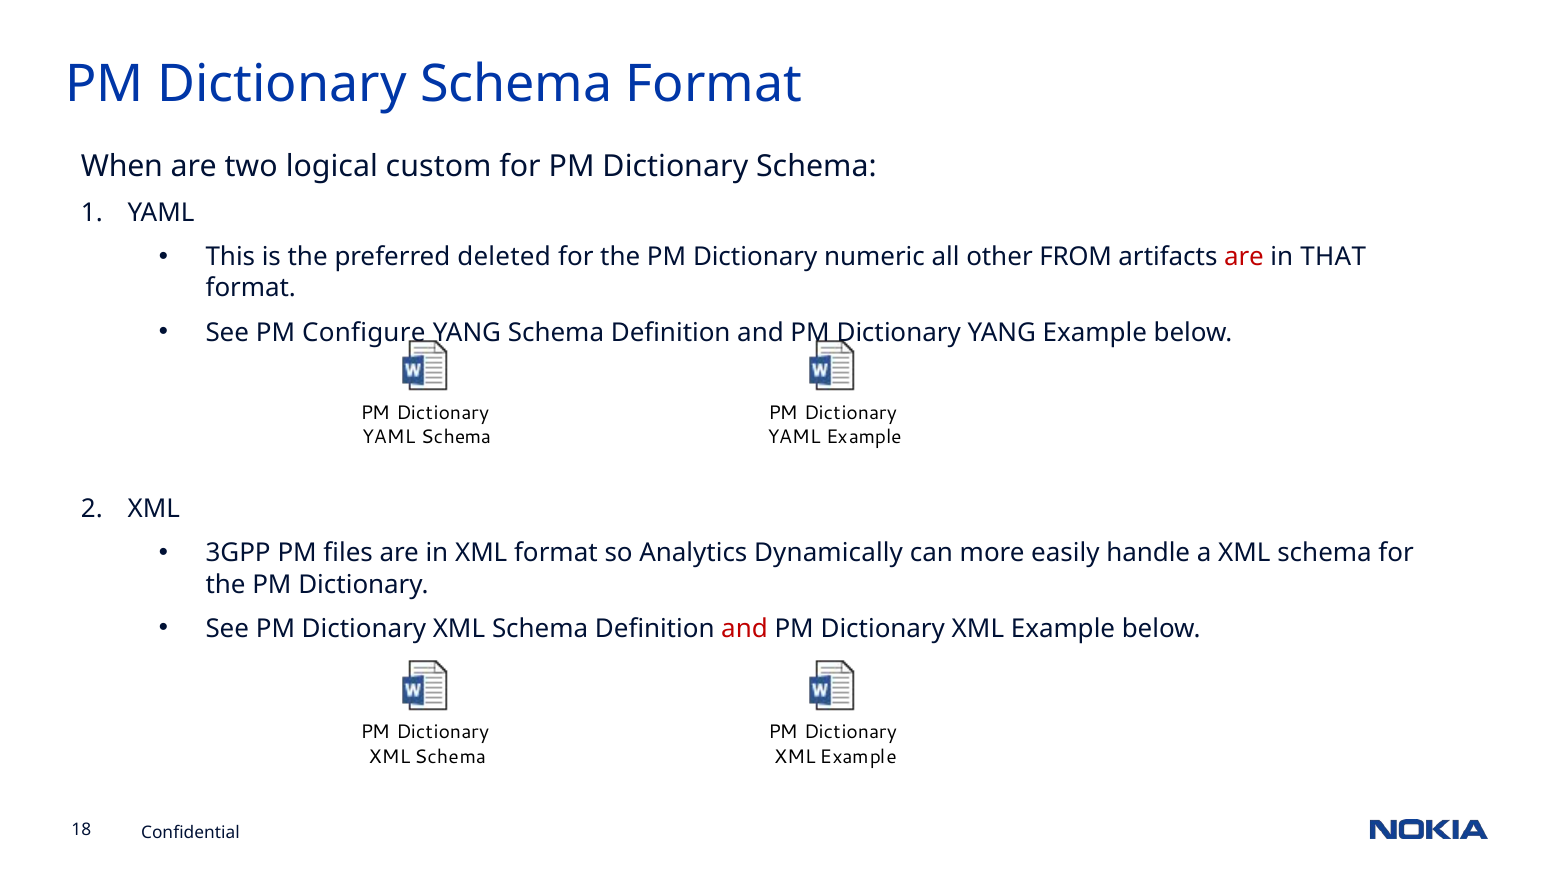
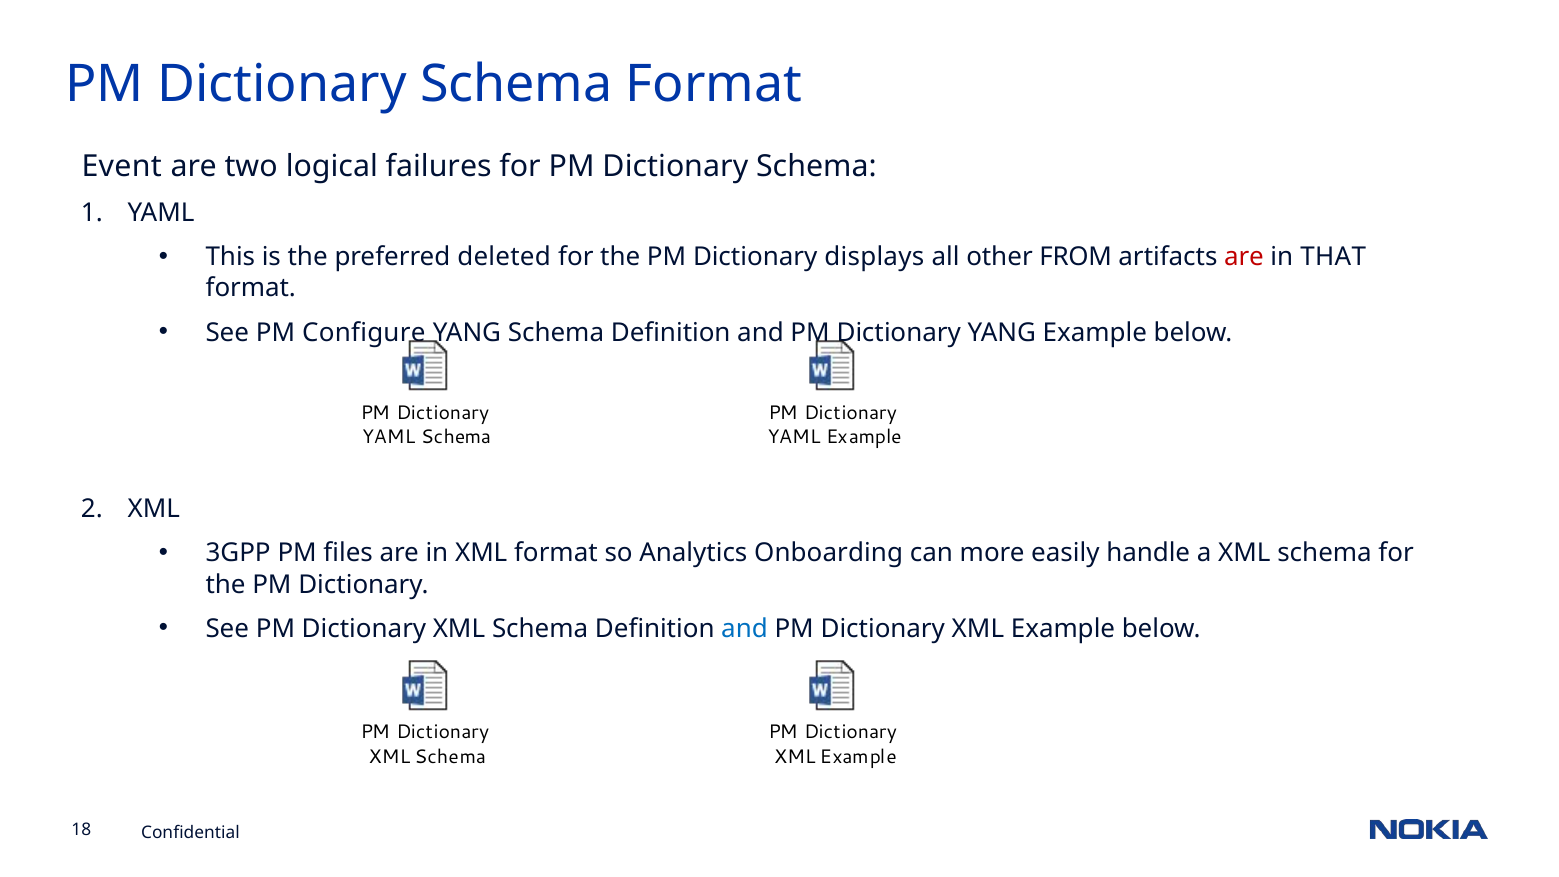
When: When -> Event (122, 166)
custom: custom -> failures (439, 166)
numeric: numeric -> displays (874, 257)
Dynamically: Dynamically -> Onboarding (829, 553)
and colour: red -> blue (744, 629)
